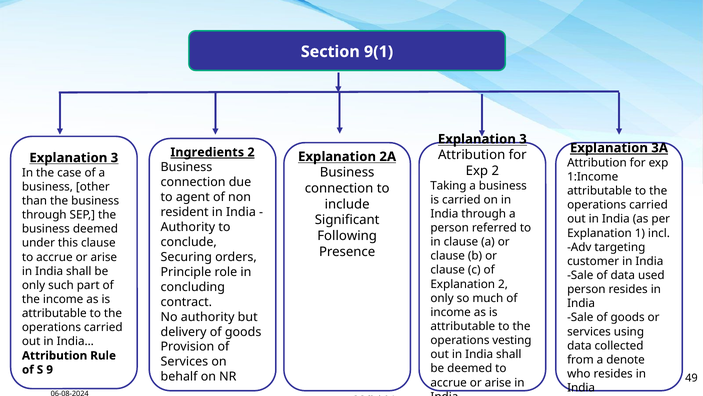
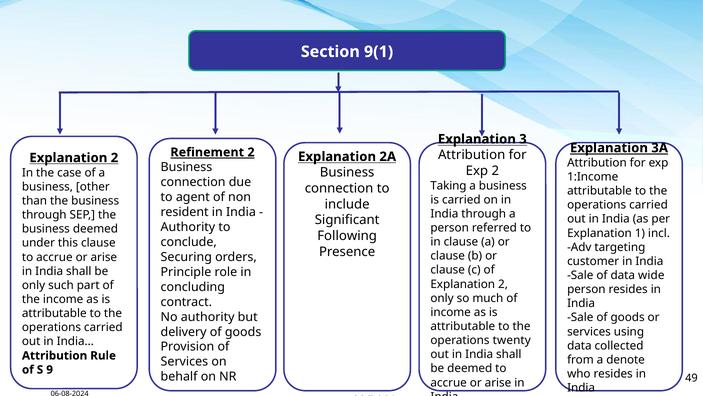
Ingredients: Ingredients -> Refinement (207, 152)
3: 3 -> 2 (114, 158)
used: used -> wide (651, 275)
vesting: vesting -> twenty (512, 340)
